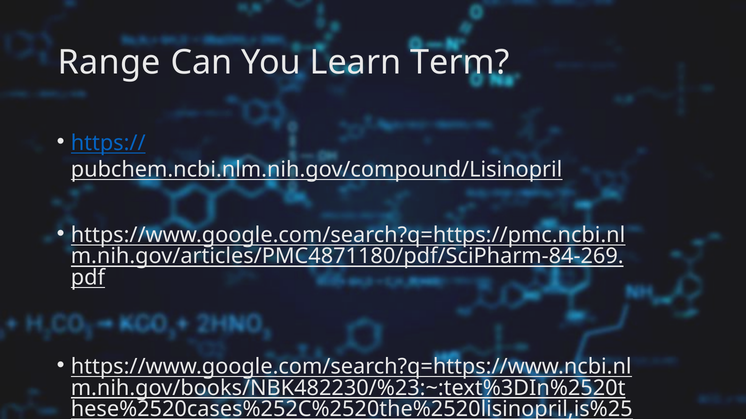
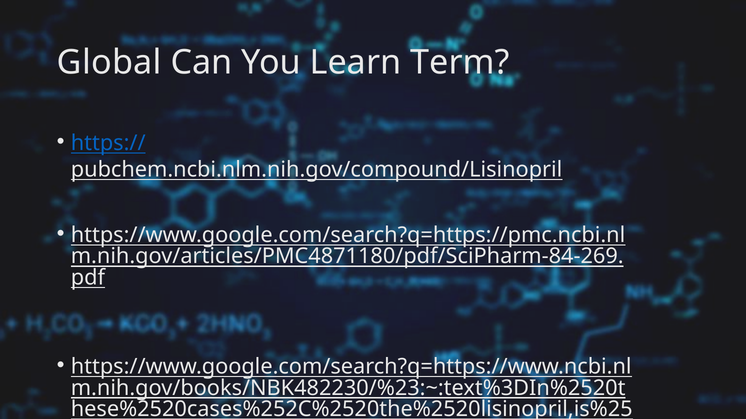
Range: Range -> Global (109, 63)
